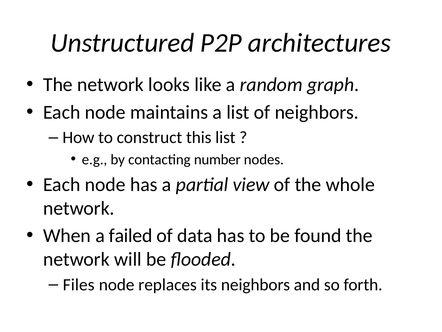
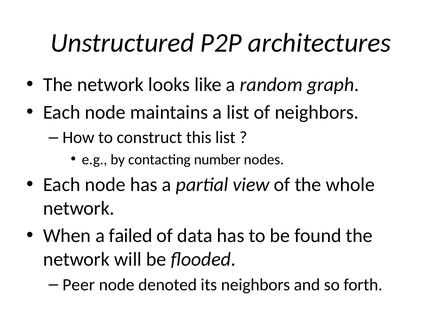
Files: Files -> Peer (79, 284)
replaces: replaces -> denoted (168, 284)
